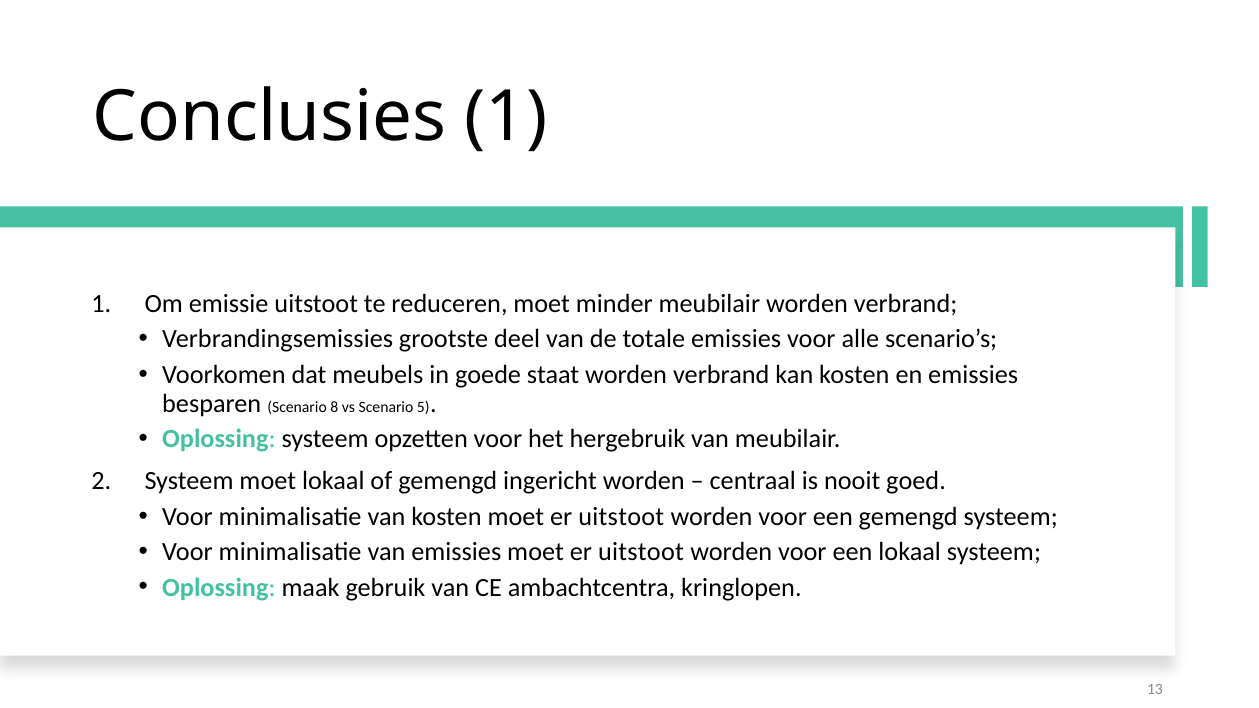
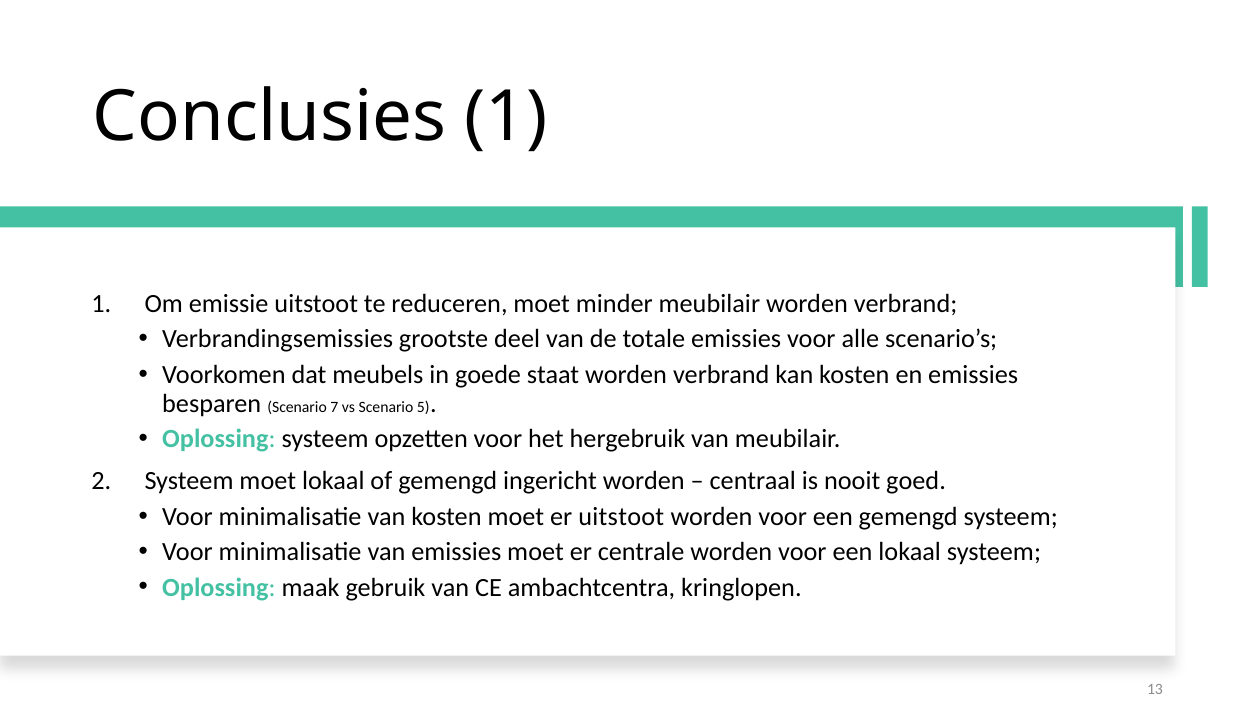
8: 8 -> 7 (334, 407)
emissies moet er uitstoot: uitstoot -> centrale (641, 552)
